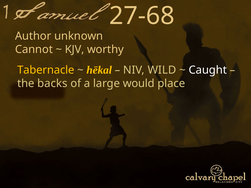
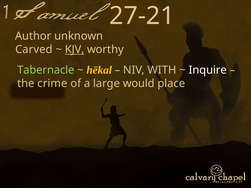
27-68: 27-68 -> 27-21 (142, 16)
Cannot: Cannot -> Carved (34, 50)
KJV underline: none -> present (75, 50)
Tabernacle colour: yellow -> light green (46, 70)
WILD: WILD -> WITH (162, 70)
Caught: Caught -> Inquire (208, 70)
backs: backs -> crime (52, 84)
